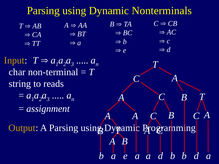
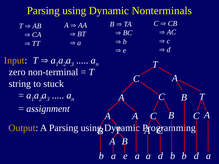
char: char -> zero (17, 72)
reads: reads -> stuck (54, 84)
